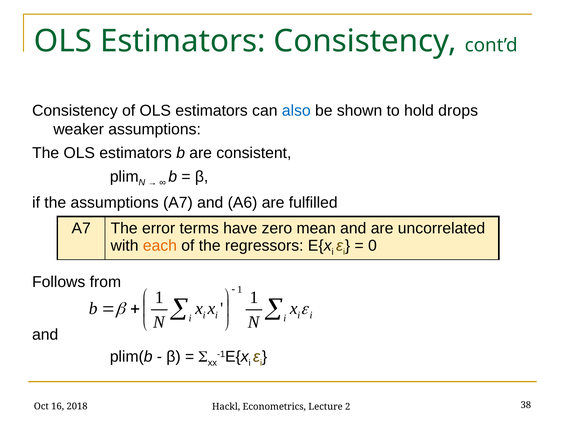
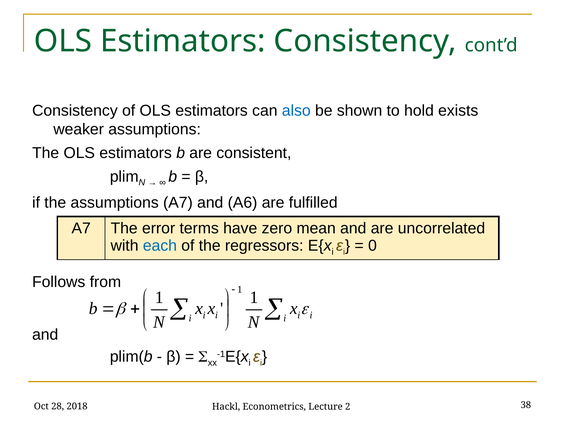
drops: drops -> exists (458, 110)
each colour: orange -> blue (160, 246)
16: 16 -> 28 (58, 406)
